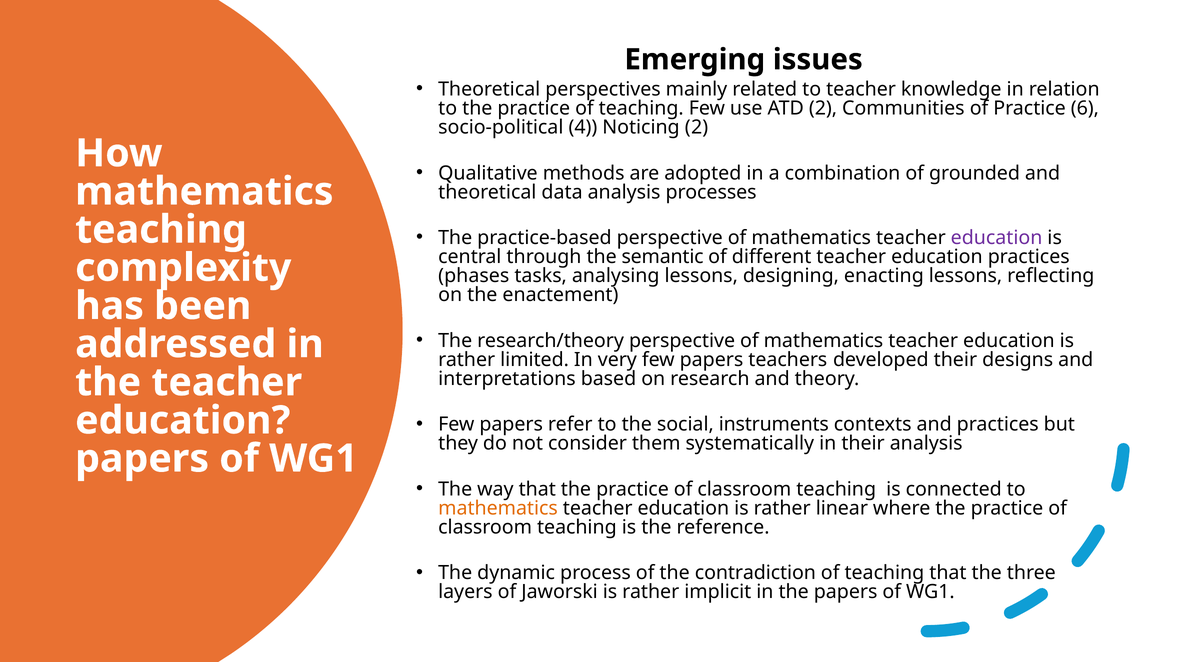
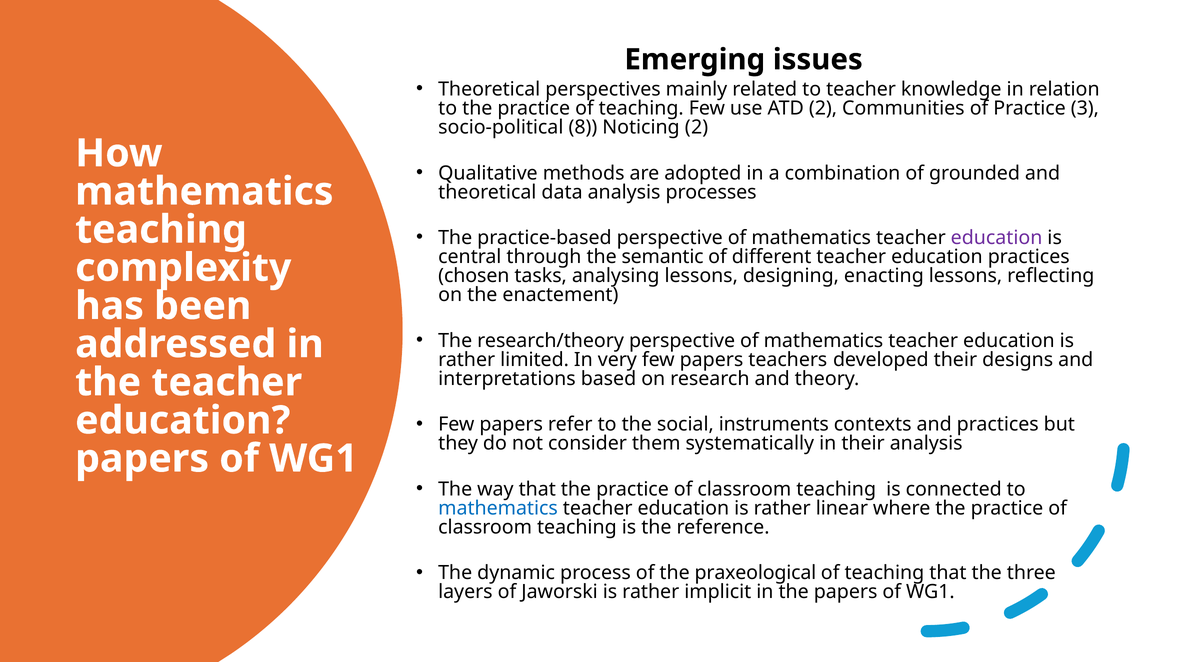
6: 6 -> 3 (1085, 108)
4: 4 -> 8 (583, 127)
phases: phases -> chosen (474, 276)
mathematics colour: orange -> blue (498, 509)
contradiction: contradiction -> praxeological (755, 573)
